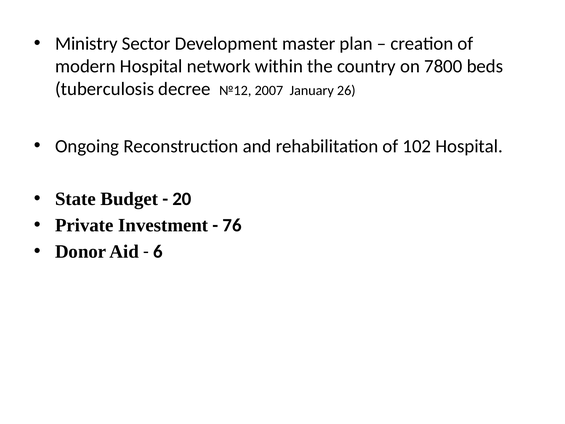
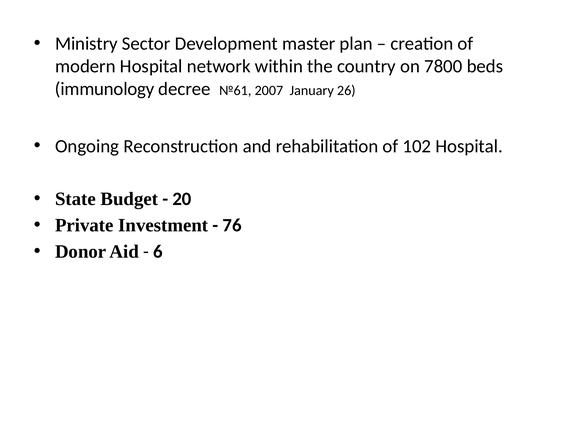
tuberculosis: tuberculosis -> immunology (105, 89)
№12: №12 -> №61 (235, 90)
